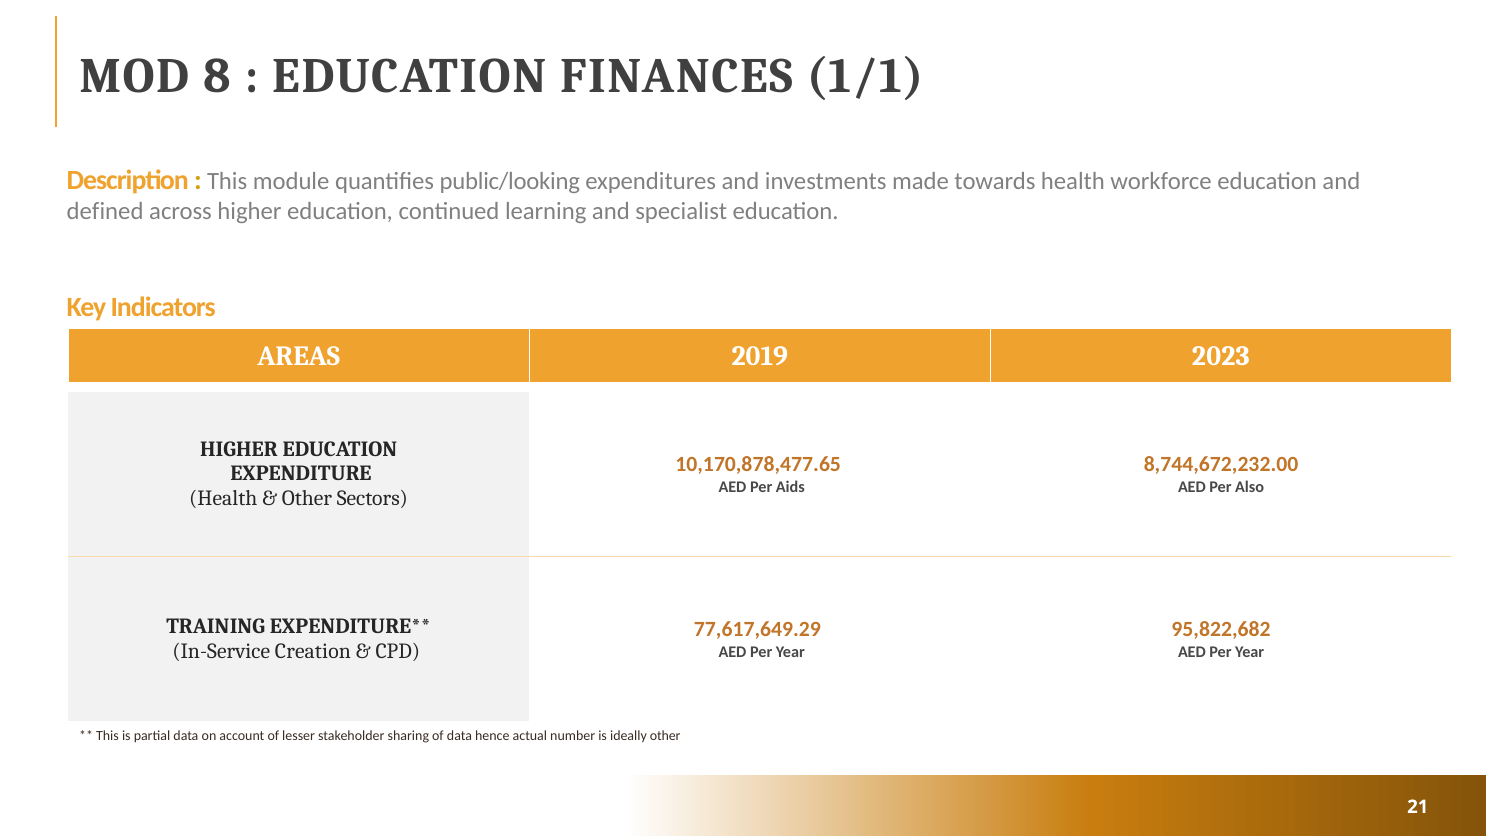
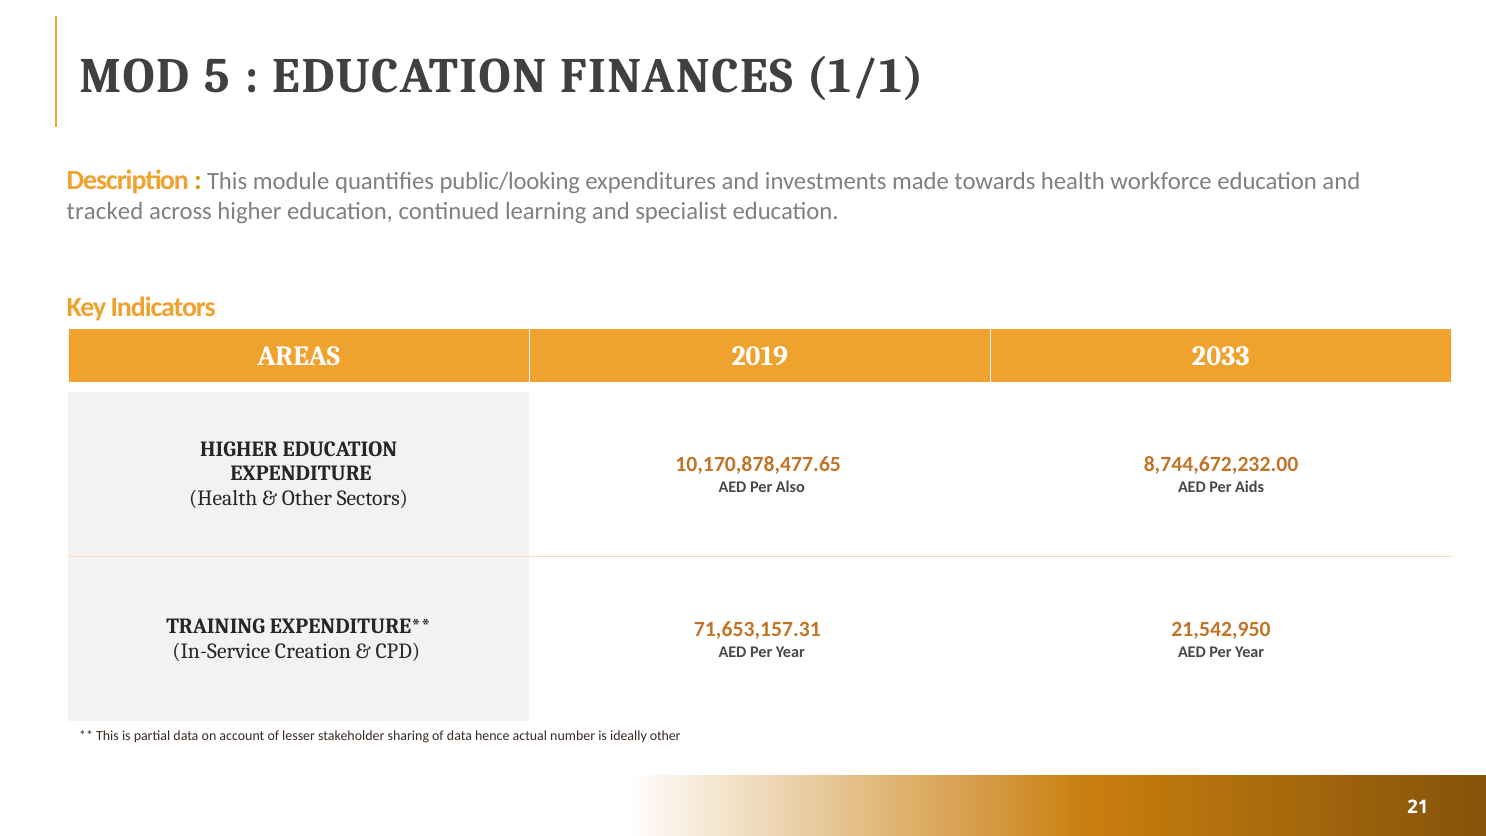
8: 8 -> 5 (217, 76)
defined: defined -> tracked (105, 212)
2023: 2023 -> 2033 (1221, 356)
Aids: Aids -> Also (790, 487)
Also: Also -> Aids (1250, 487)
77,617,649.29: 77,617,649.29 -> 71,653,157.31 (757, 629)
95,822,682: 95,822,682 -> 21,542,950 (1221, 629)
